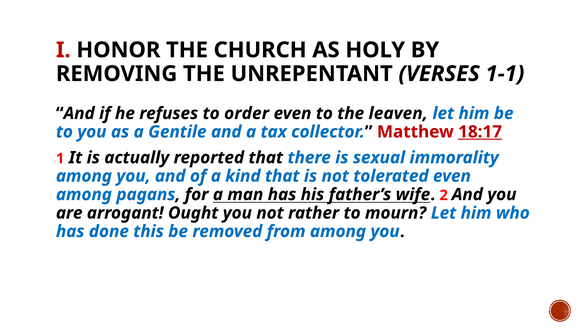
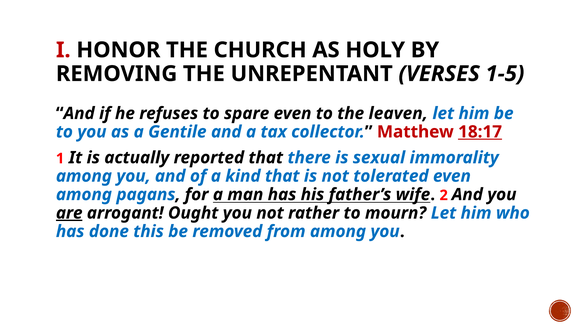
1-1: 1-1 -> 1-5 (505, 74)
order: order -> spare (247, 113)
are underline: none -> present (69, 213)
